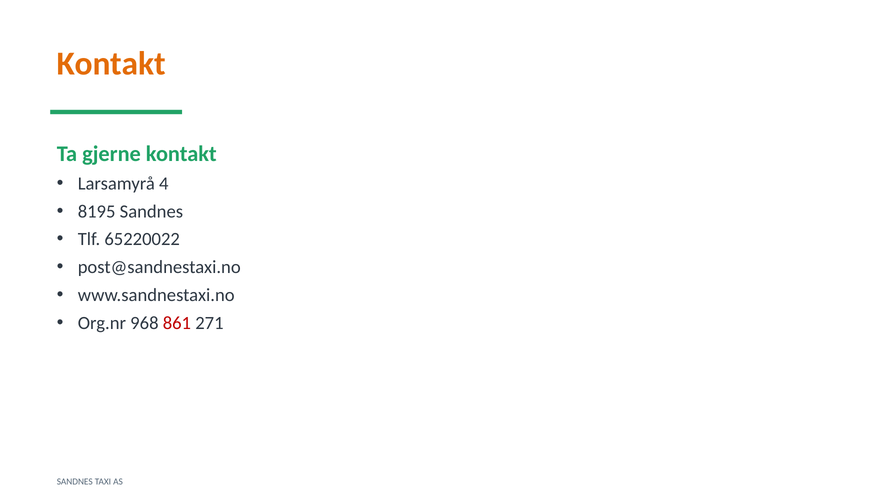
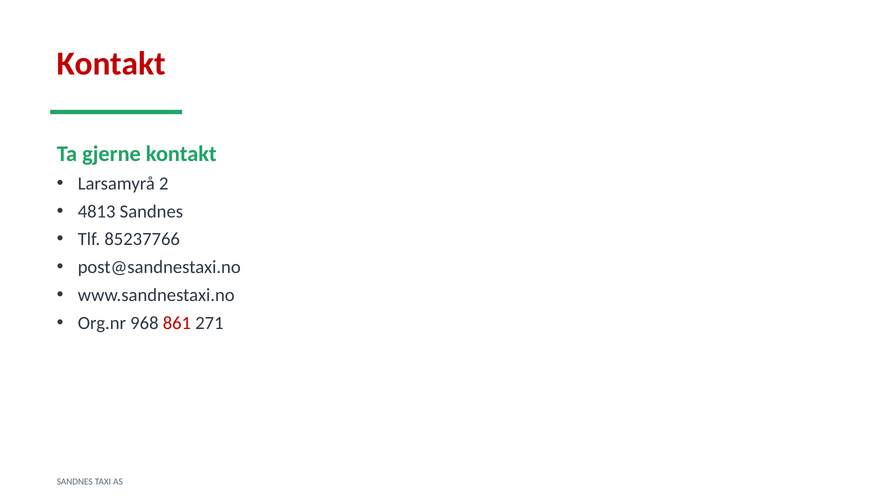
Kontakt colour: orange -> red (111, 64)
4: 4 -> 2 (164, 184)
8195: 8195 -> 4813 (97, 212)
65220022: 65220022 -> 85237766 (142, 239)
